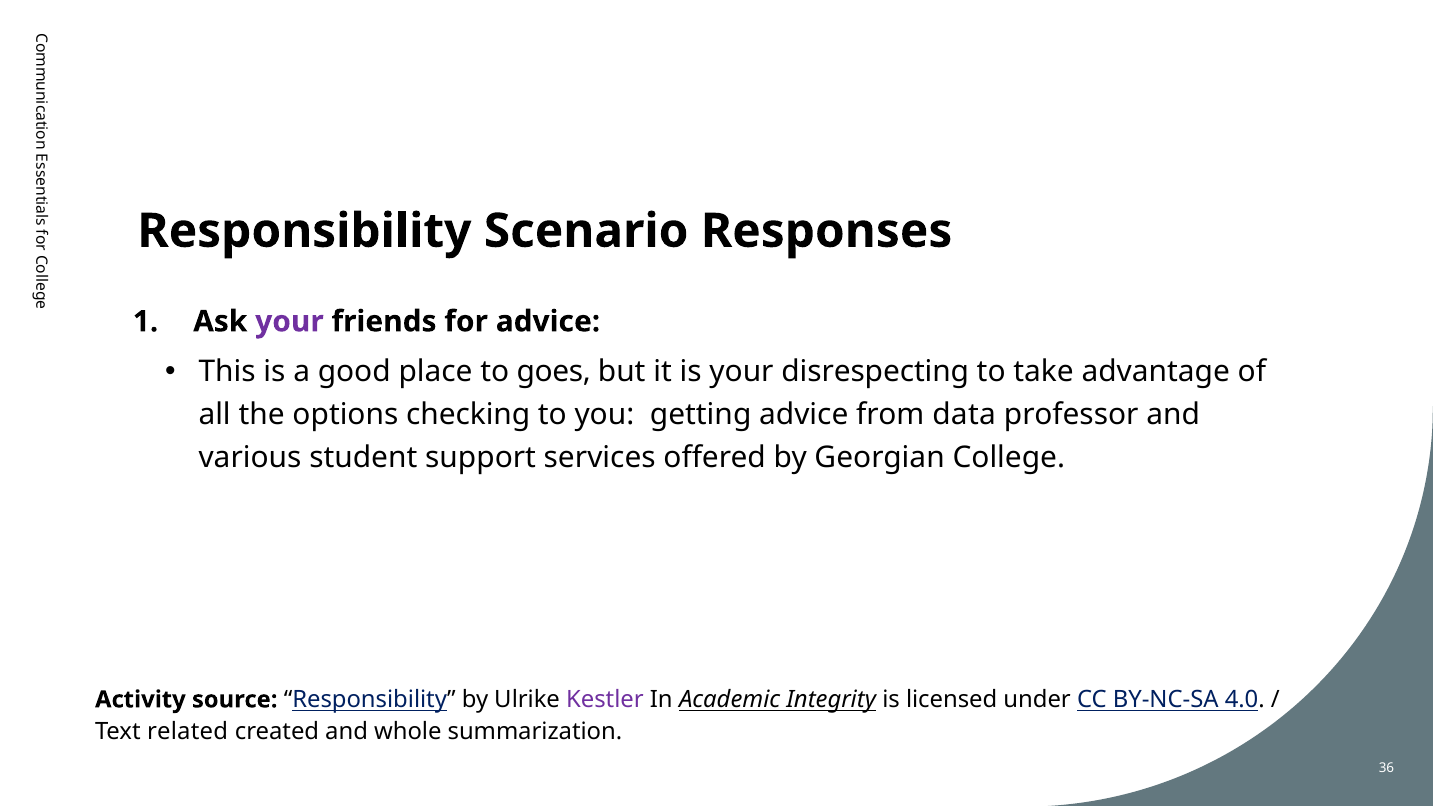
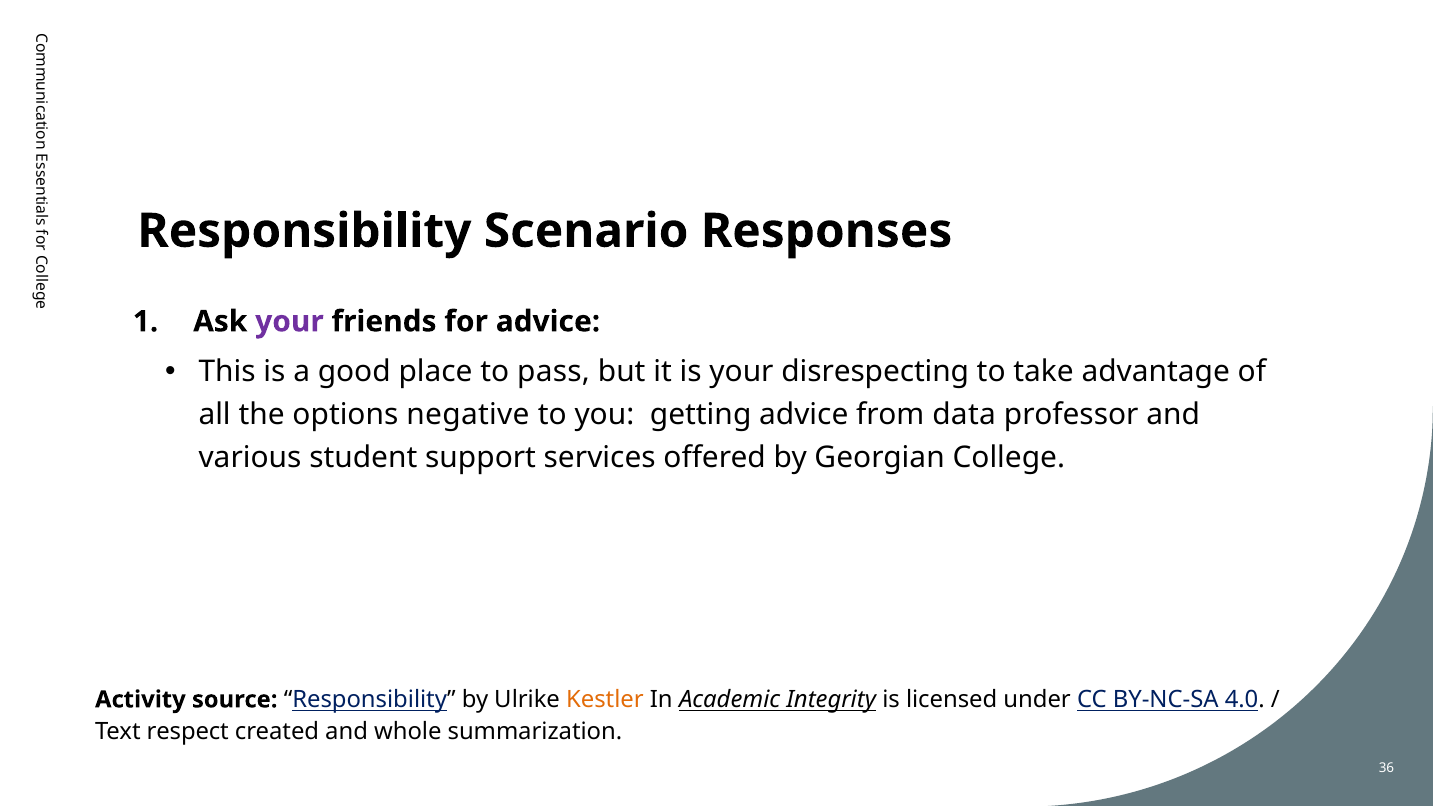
goes: goes -> pass (554, 372)
checking: checking -> negative (468, 415)
Kestler colour: purple -> orange (605, 700)
related: related -> respect (188, 732)
